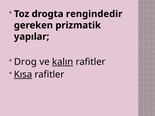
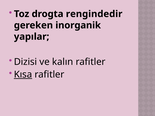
prizmatik: prizmatik -> inorganik (78, 25)
Drog: Drog -> Dizisi (25, 62)
kalın underline: present -> none (63, 62)
